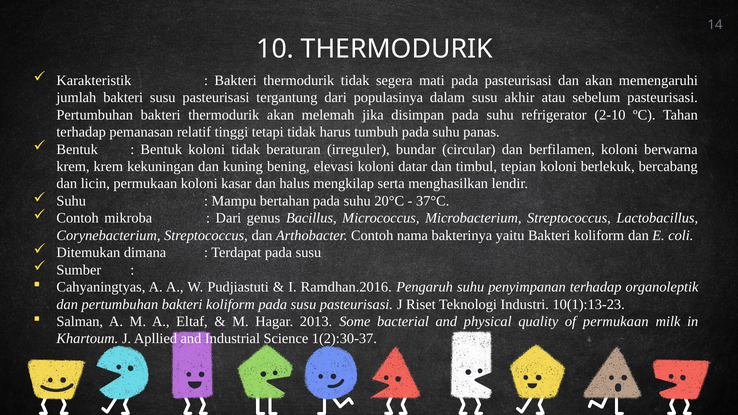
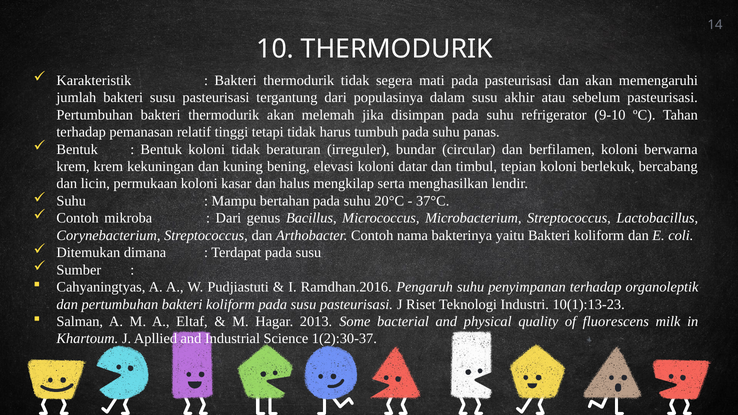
2-10: 2-10 -> 9-10 (610, 115)
of permukaan: permukaan -> fluorescens (616, 322)
